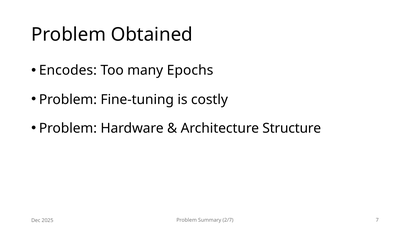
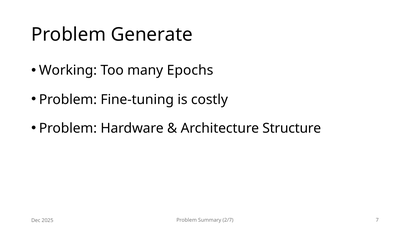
Obtained: Obtained -> Generate (152, 34)
Encodes: Encodes -> Working (68, 70)
